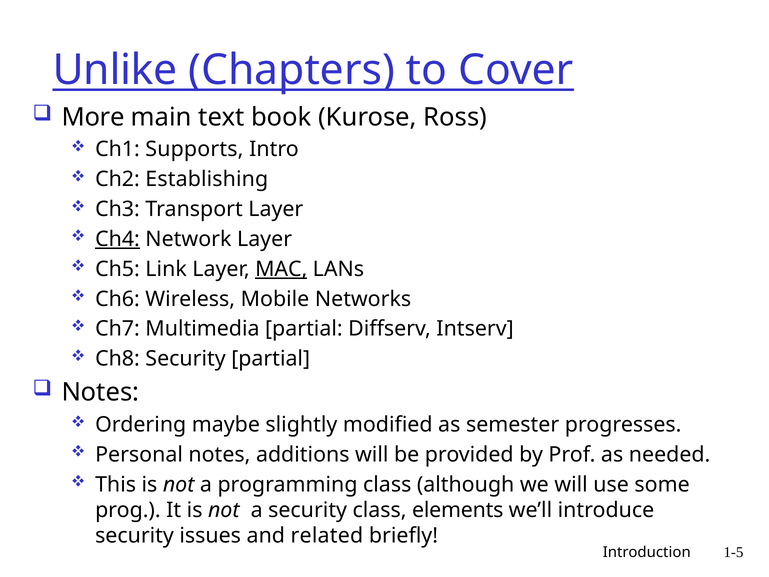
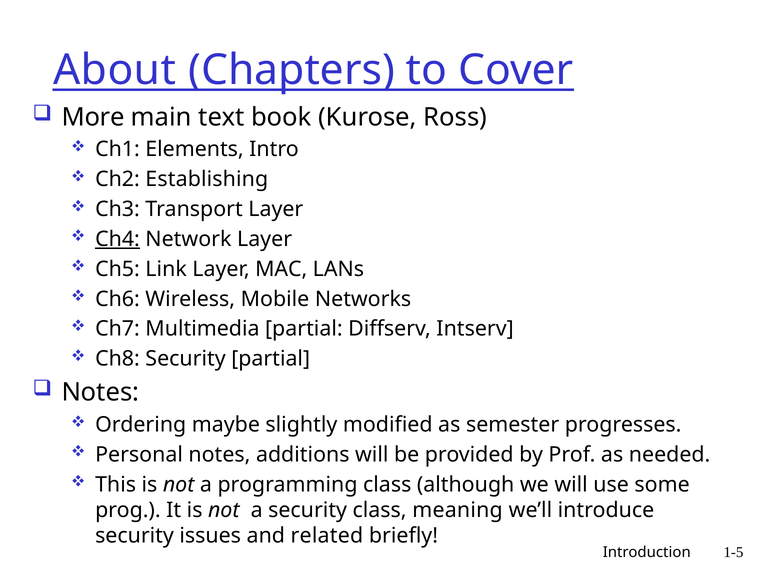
Unlike: Unlike -> About (115, 70)
Supports: Supports -> Elements (195, 149)
MAC underline: present -> none (281, 269)
elements: elements -> meaning (458, 510)
